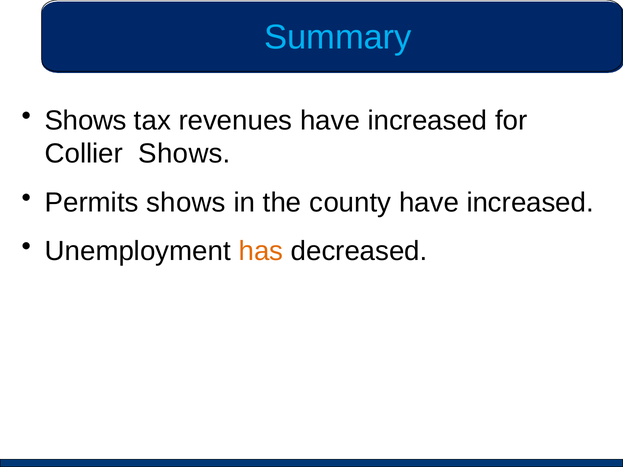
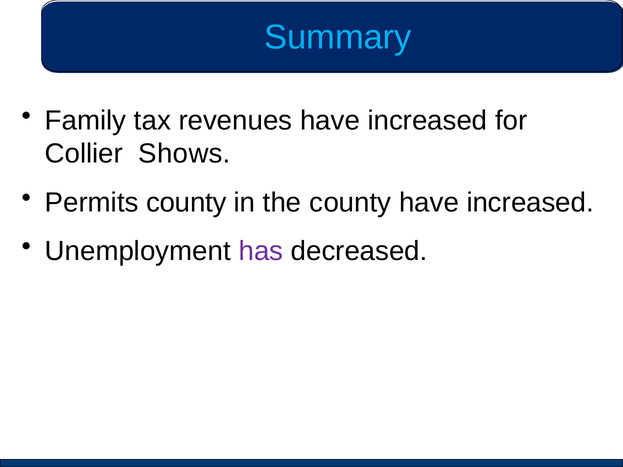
Shows: Shows -> Family (86, 121)
Permits shows: shows -> county (186, 203)
has colour: orange -> purple (261, 251)
